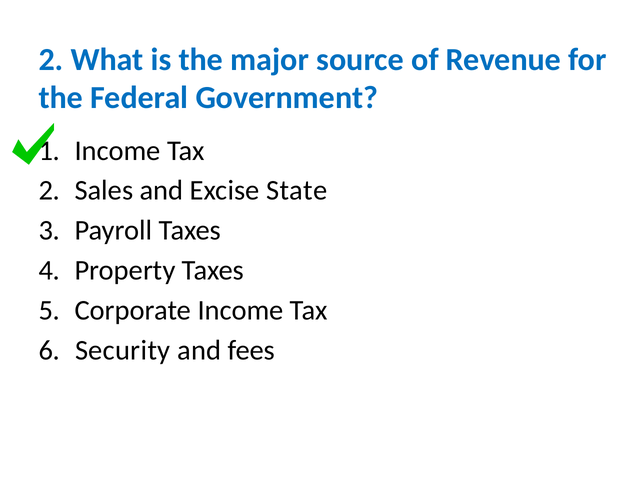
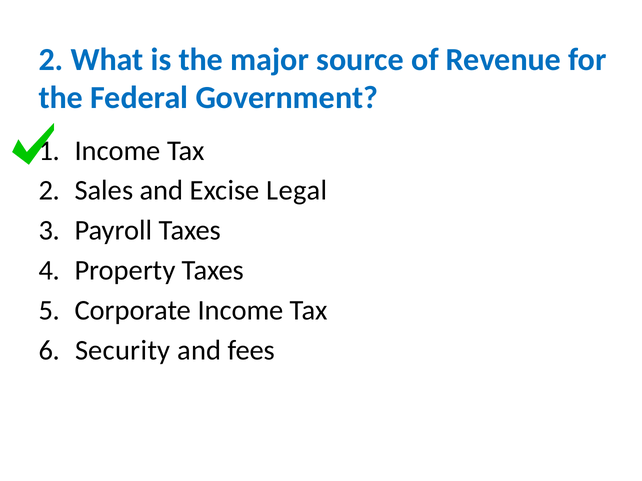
State: State -> Legal (297, 191)
